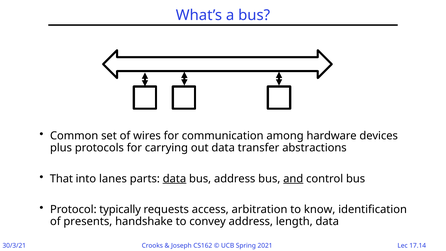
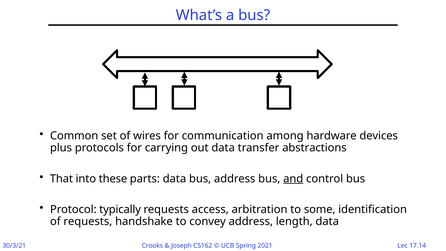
lanes: lanes -> these (113, 179)
data underline: present -> none (174, 179)
know: know -> some (320, 209)
of presents: presents -> requests (88, 221)
